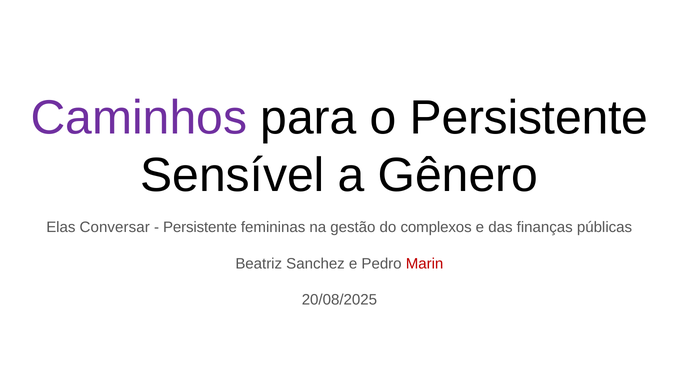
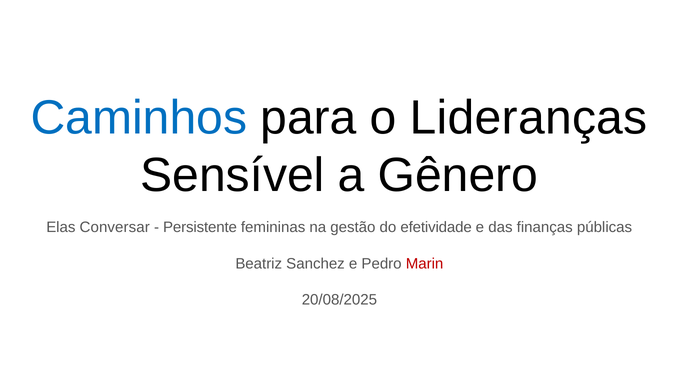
Caminhos colour: purple -> blue (139, 118)
o Persistente: Persistente -> Lideranças (529, 118)
complexos: complexos -> efetividade (436, 227)
